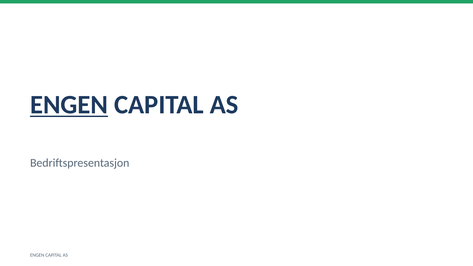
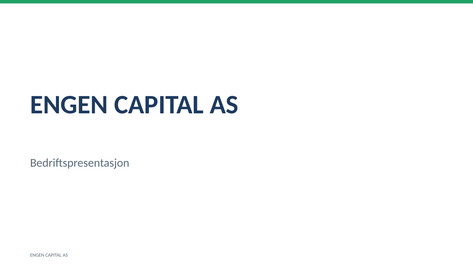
ENGEN underline: present -> none (69, 105)
